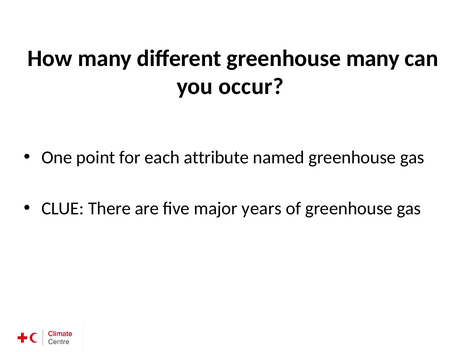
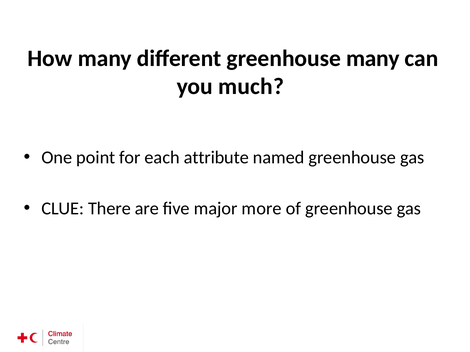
occur: occur -> much (251, 87)
years: years -> more (262, 209)
